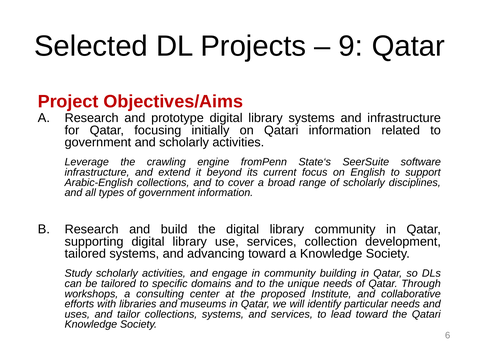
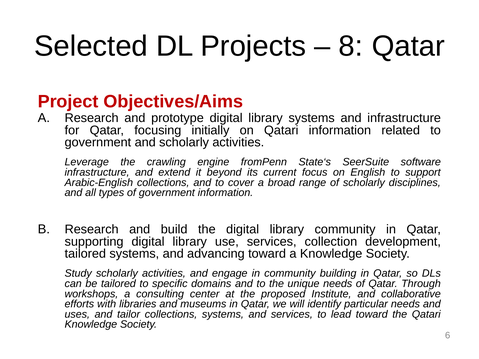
9: 9 -> 8 (351, 46)
